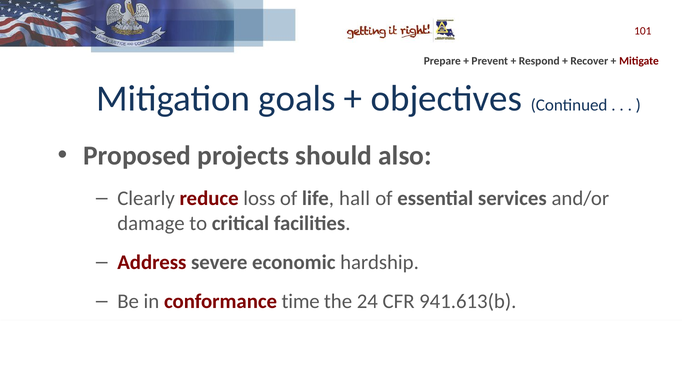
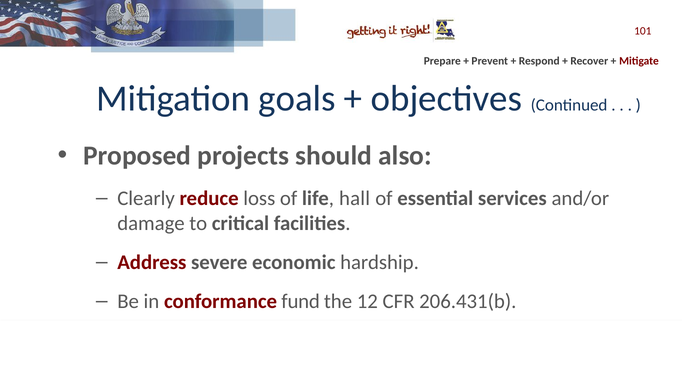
time: time -> fund (301, 302)
24: 24 -> 12 (367, 302)
941.613(b: 941.613(b -> 206.431(b (468, 302)
